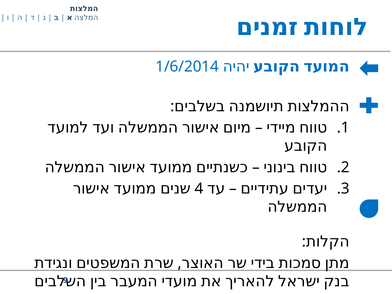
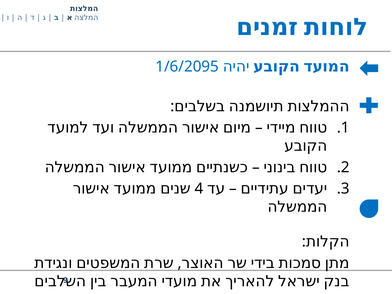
1/6/2014: 1/6/2014 -> 1/6/2095 (187, 67)
